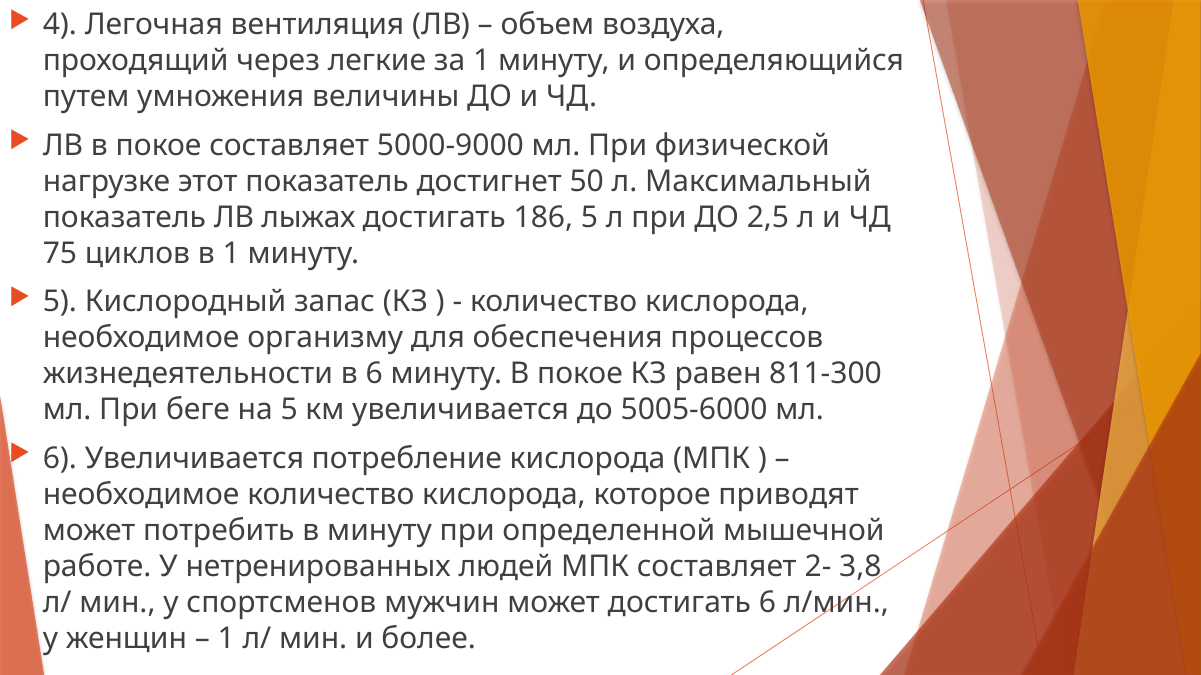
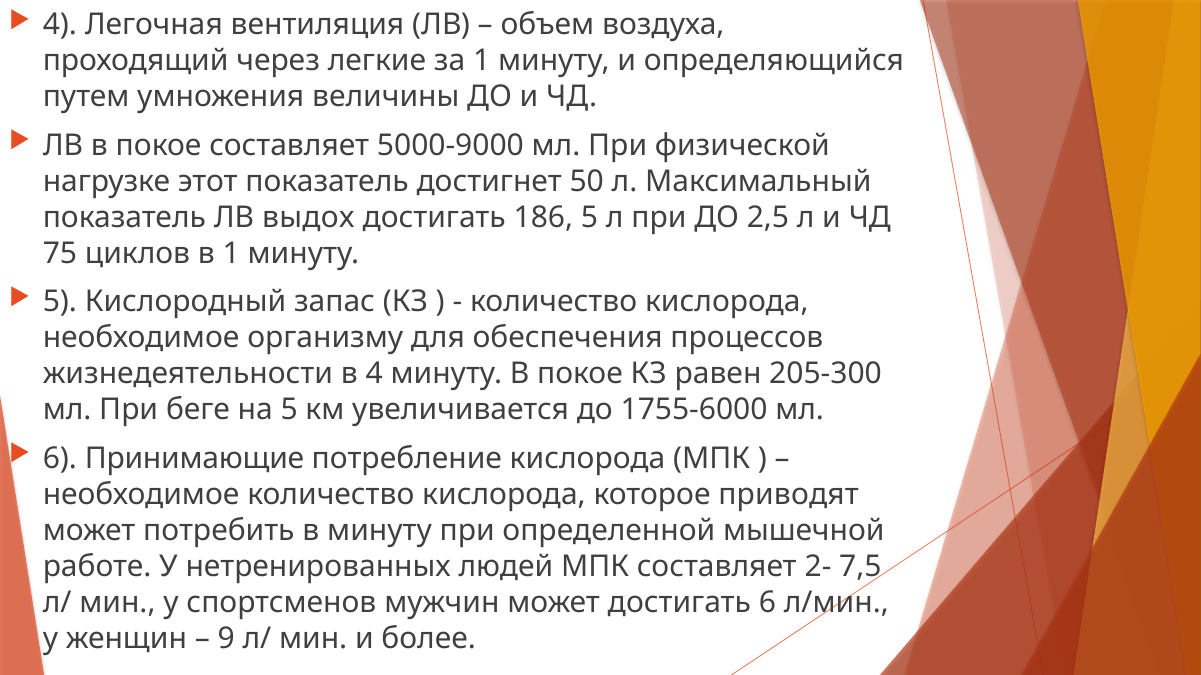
лыжах: лыжах -> выдох (308, 217)
в 6: 6 -> 4 (374, 374)
811-300: 811-300 -> 205-300 (826, 374)
5005-6000: 5005-6000 -> 1755-6000 (694, 410)
6 Увеличивается: Увеличивается -> Принимающие (195, 459)
3,8: 3,8 -> 7,5 (860, 567)
1: 1 -> 9 (226, 639)
